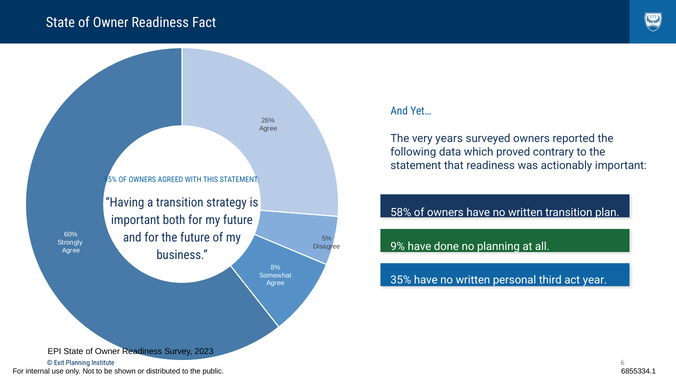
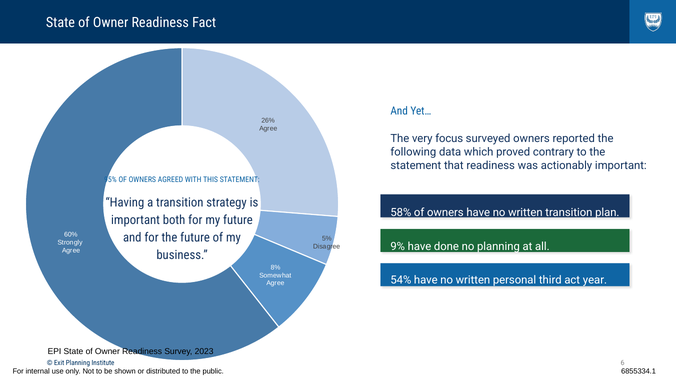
years: years -> focus (449, 138)
35%: 35% -> 54% (401, 280)
